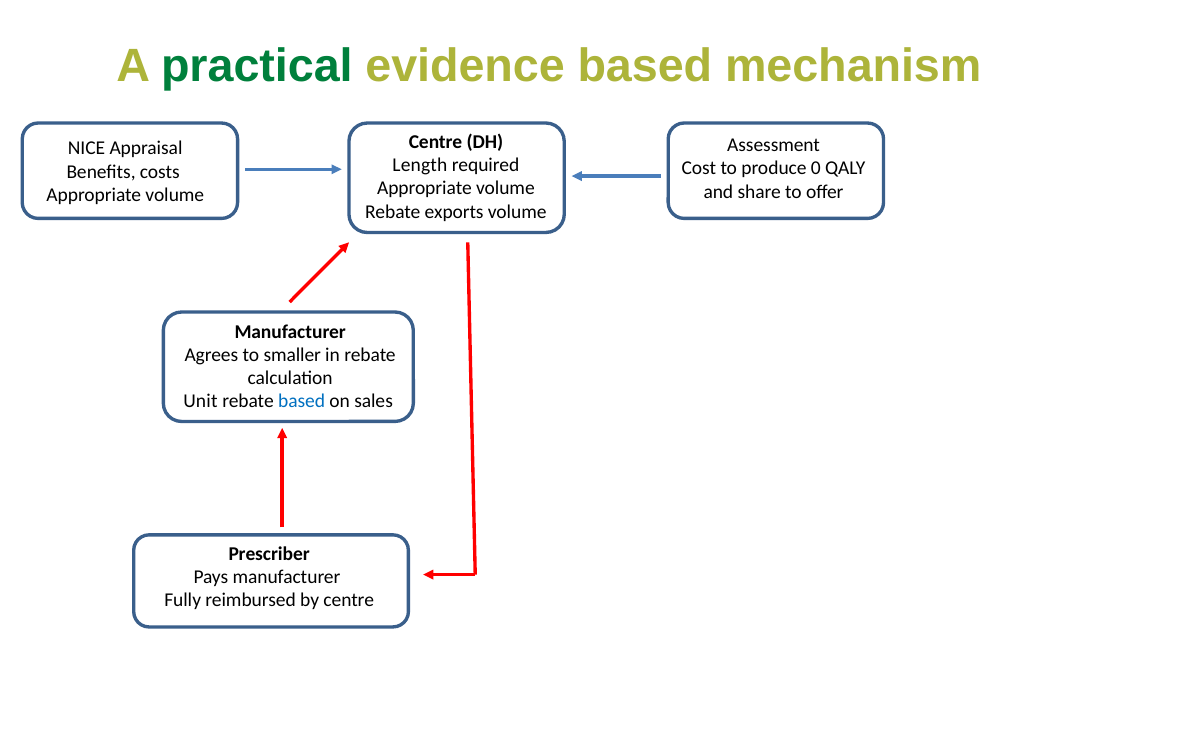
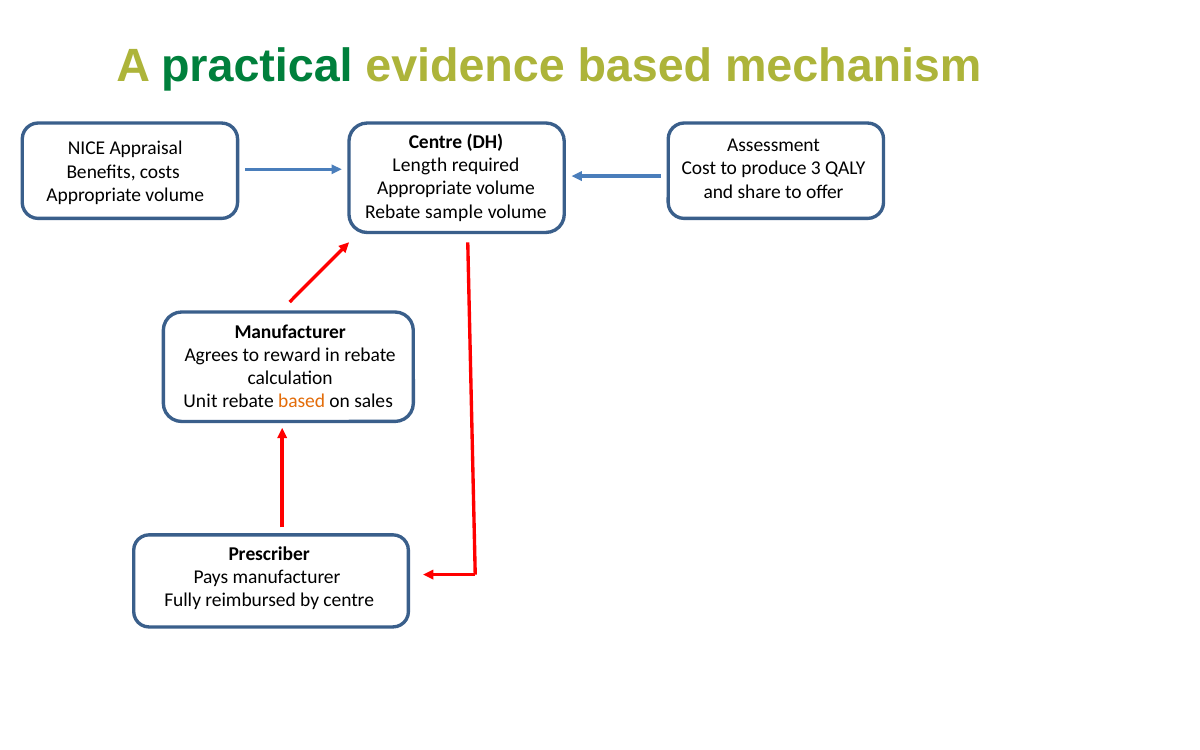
0: 0 -> 3 (816, 168)
exports: exports -> sample (454, 212)
smaller: smaller -> reward (292, 355)
based colour: blue -> orange (302, 401)
